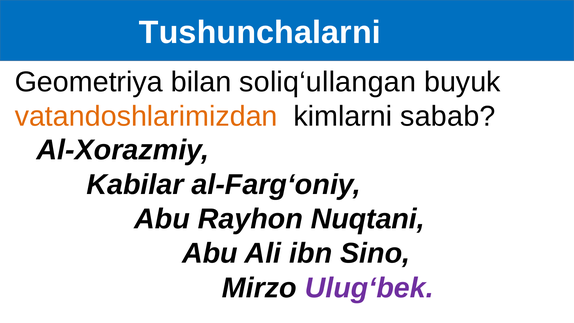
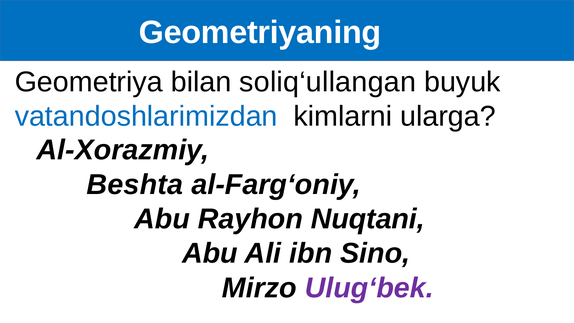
Tushunchalarni: Tushunchalarni -> Geometriyaning (260, 33)
vatandoshlarimizdan colour: orange -> blue (146, 116)
sabab: sabab -> ularga (448, 116)
Kabilar: Kabilar -> Beshta (135, 184)
